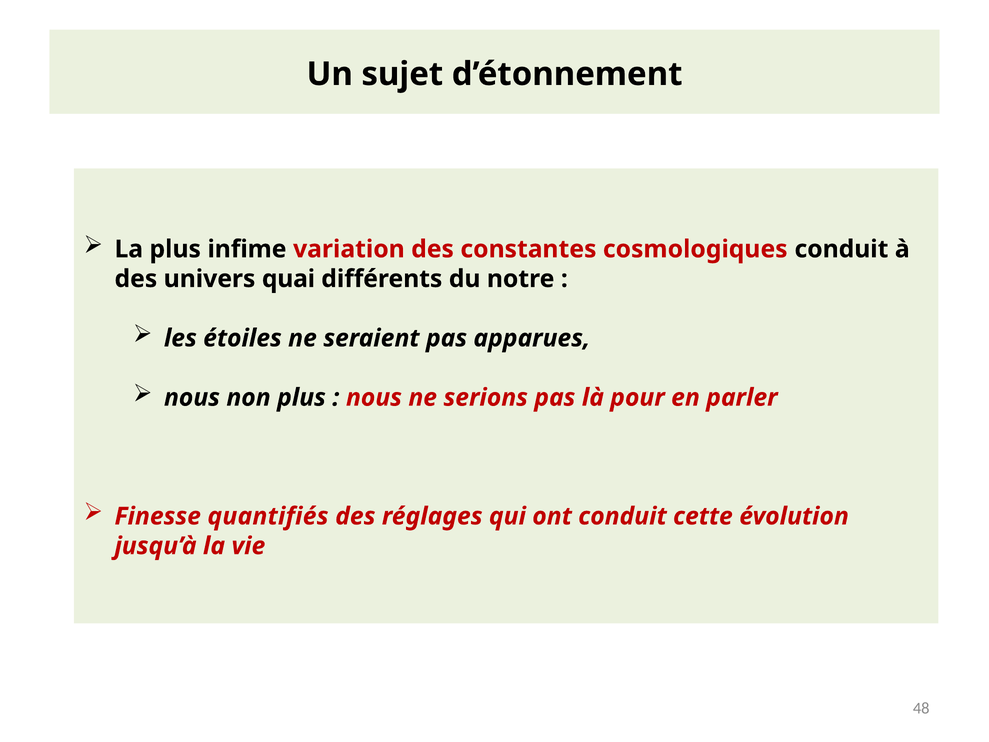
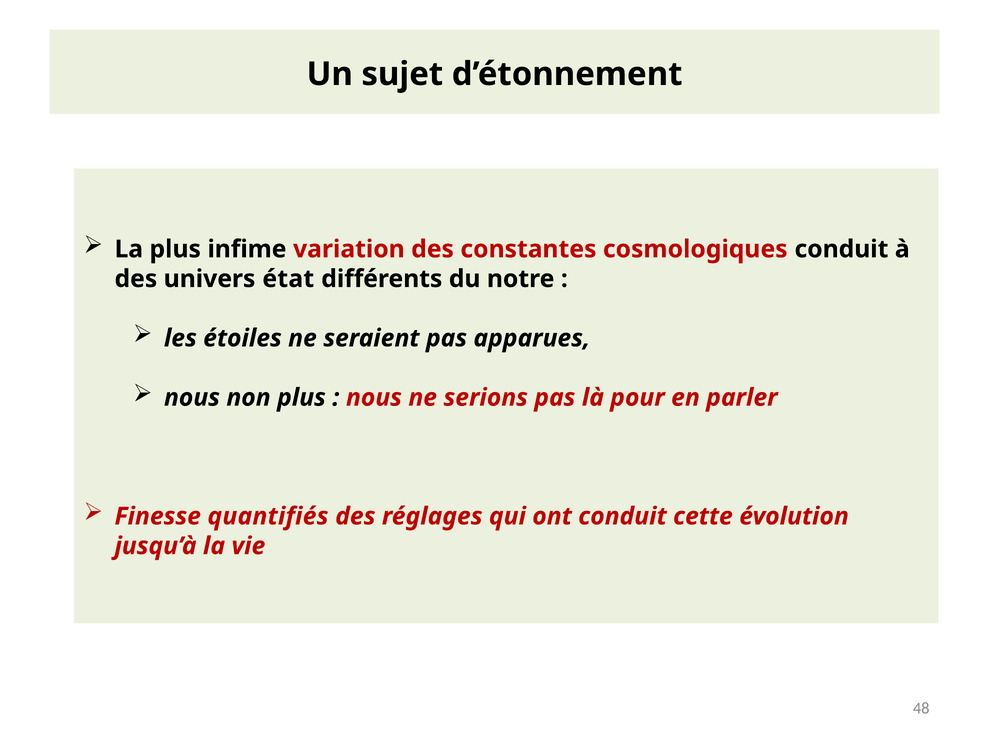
quai: quai -> état (288, 279)
